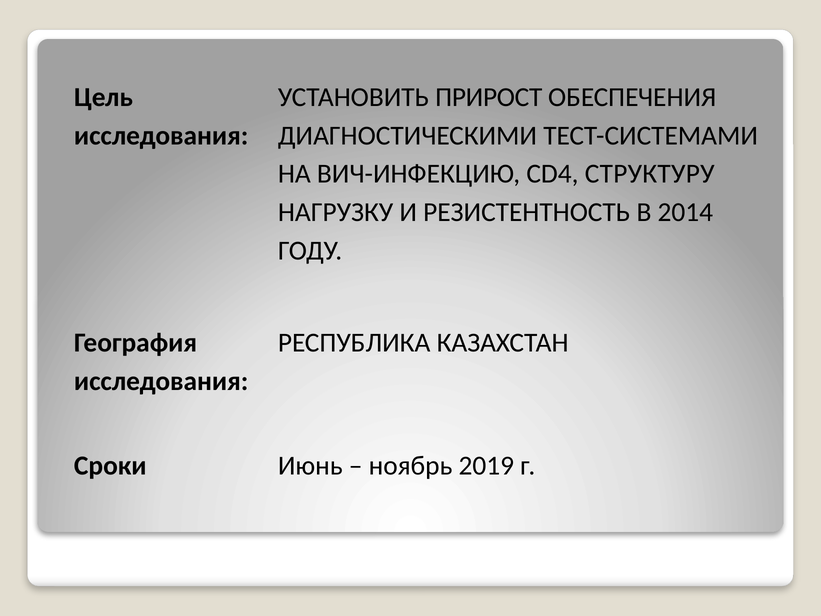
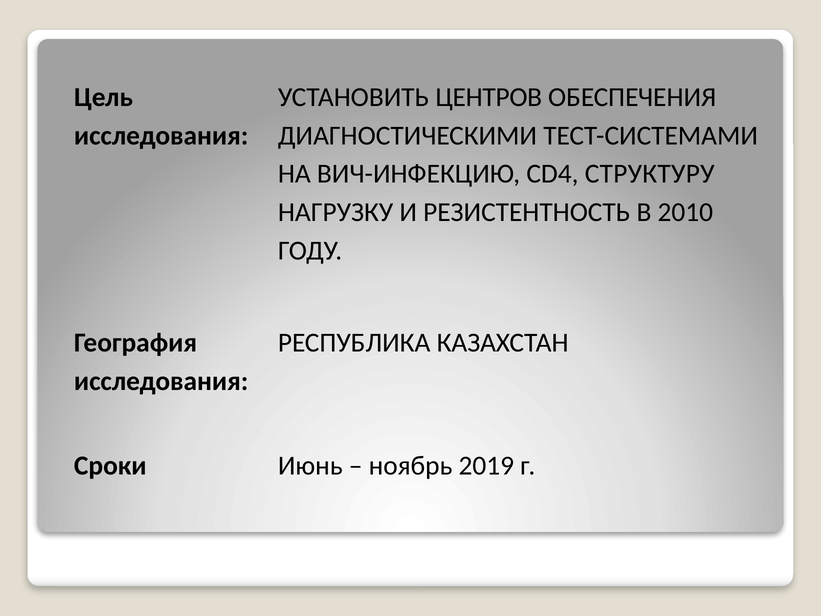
ПРИРОСТ: ПРИРОСТ -> ЦЕНТРОВ (489, 97)
2014: 2014 -> 2010 (685, 212)
